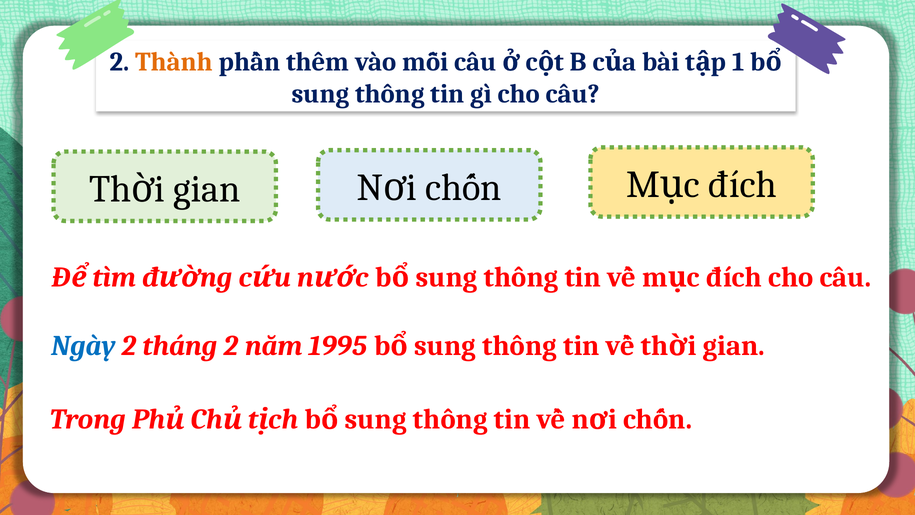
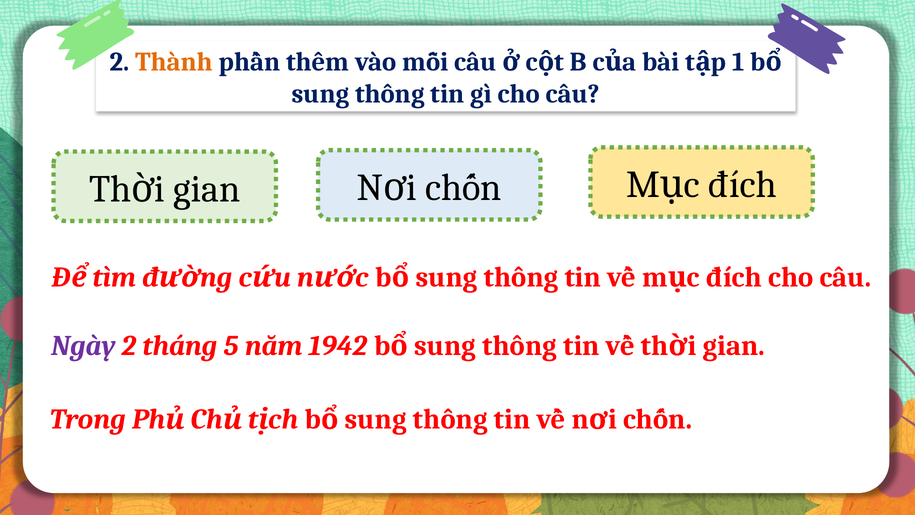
Ngày colour: blue -> purple (83, 346)
tháng 2: 2 -> 5 (231, 346)
1995: 1995 -> 1942 (338, 346)
